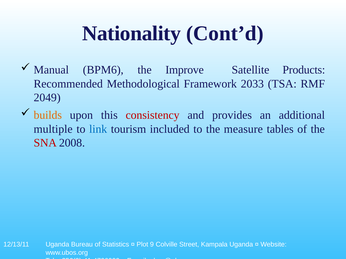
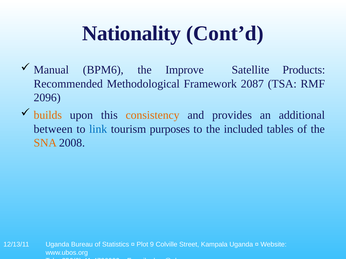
2033: 2033 -> 2087 (252, 84)
2049: 2049 -> 2096 (47, 98)
consistency colour: red -> orange (153, 115)
multiple: multiple -> between (53, 129)
included: included -> purposes (170, 129)
measure: measure -> included (243, 129)
SNA colour: red -> orange (45, 143)
